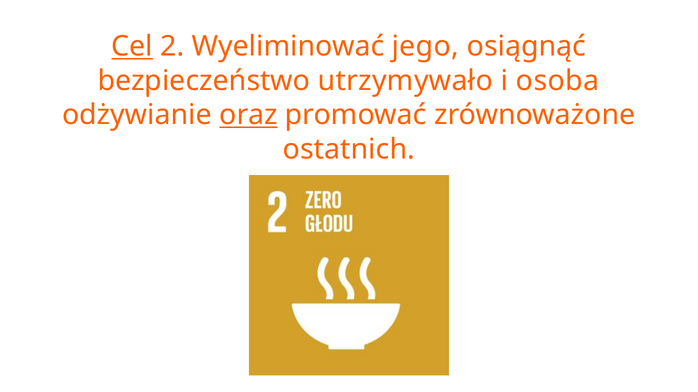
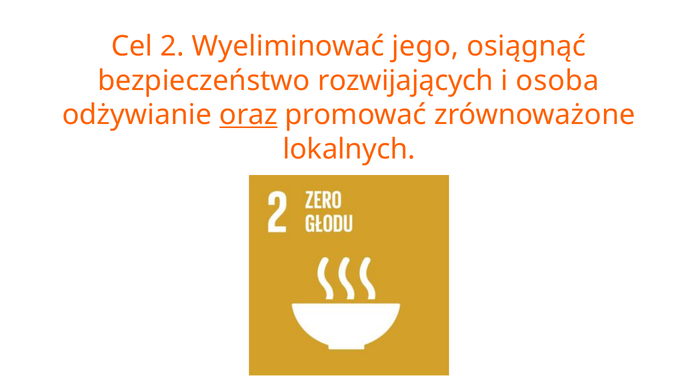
Cel underline: present -> none (132, 47)
utrzymywało: utrzymywało -> rozwijających (406, 81)
ostatnich: ostatnich -> lokalnych (349, 149)
